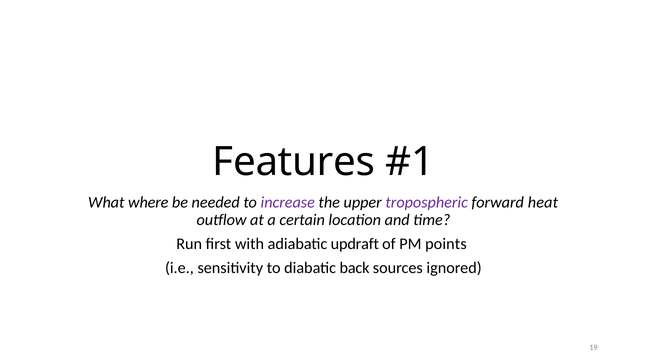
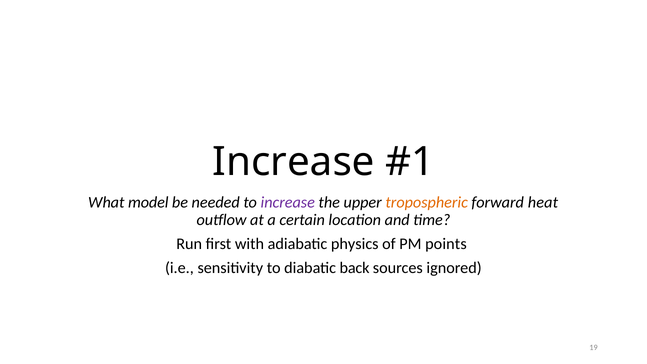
Features: Features -> Increase (294, 162)
where: where -> model (148, 202)
tropospheric colour: purple -> orange (427, 202)
updraft: updraft -> physics (355, 244)
